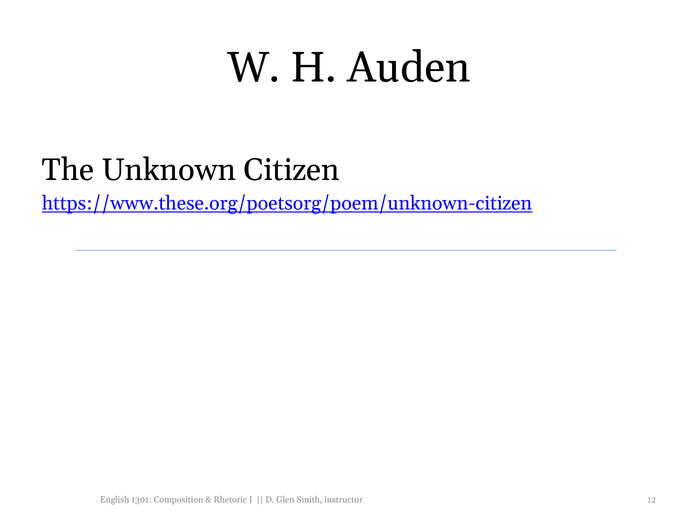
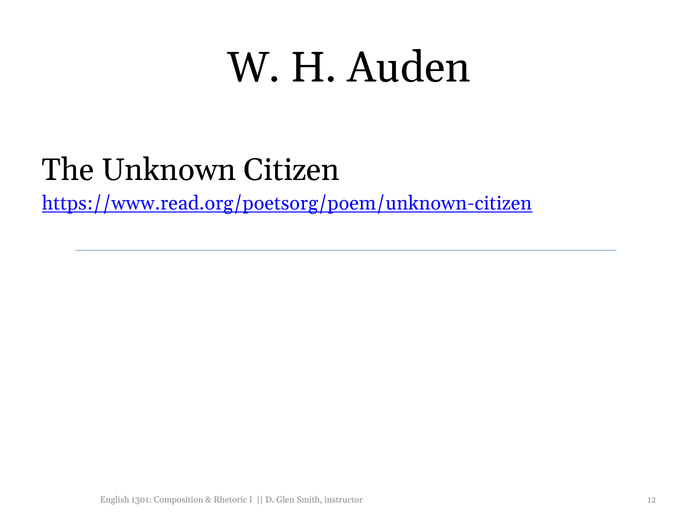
https://www.these.org/poetsorg/poem/unknown-citizen: https://www.these.org/poetsorg/poem/unknown-citizen -> https://www.read.org/poetsorg/poem/unknown-citizen (287, 203)
